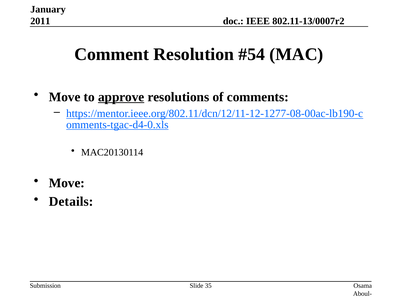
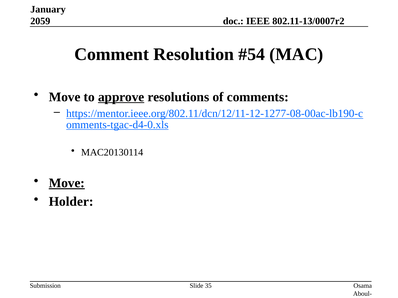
2011: 2011 -> 2059 (40, 21)
Move underline: none -> present (67, 183)
Details: Details -> Holder (71, 202)
